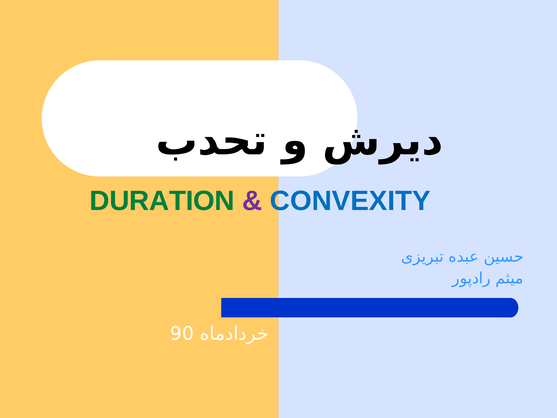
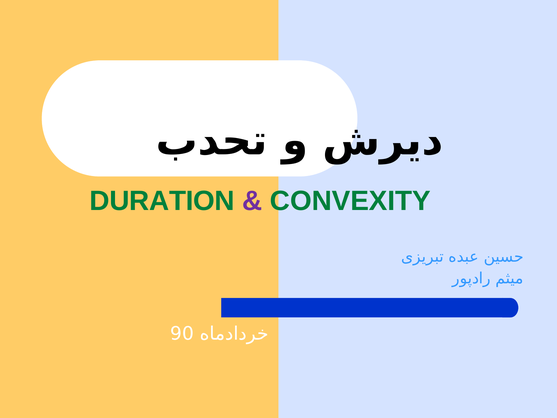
CONVEXITY colour: blue -> green (350, 201)
